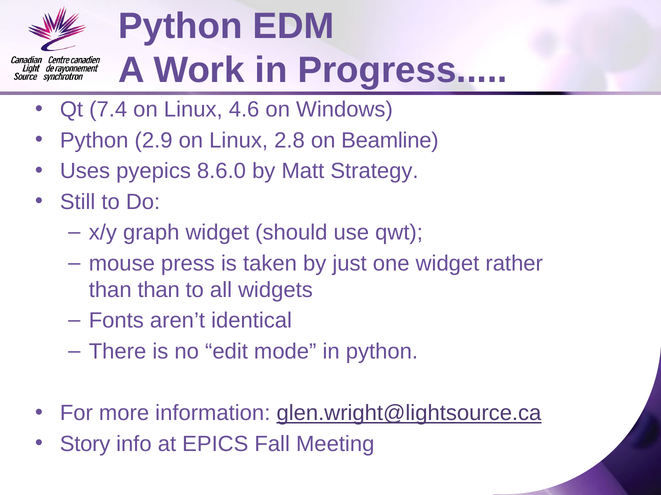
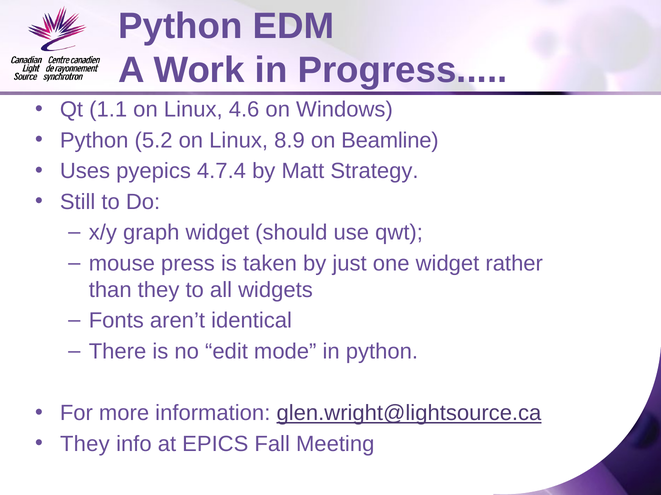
7.4: 7.4 -> 1.1 (108, 110)
2.9: 2.9 -> 5.2 (154, 141)
2.8: 2.8 -> 8.9 (289, 141)
8.6.0: 8.6.0 -> 4.7.4 (221, 171)
than than: than -> they (159, 290)
Story: Story -> They (85, 445)
